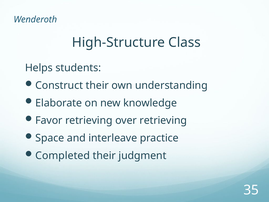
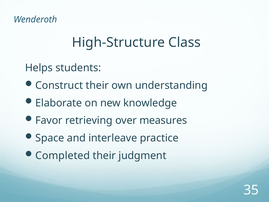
over retrieving: retrieving -> measures (163, 120)
